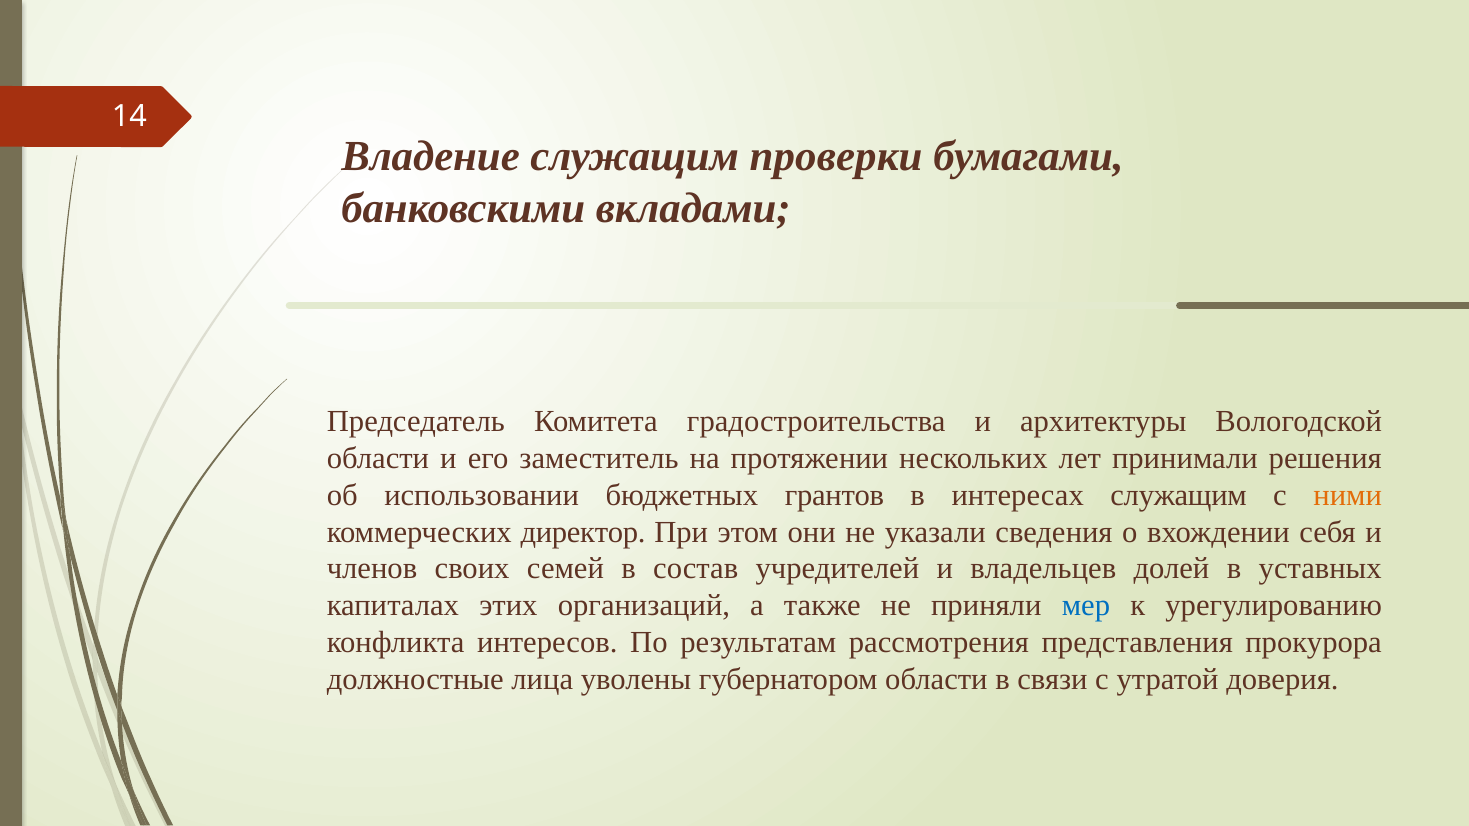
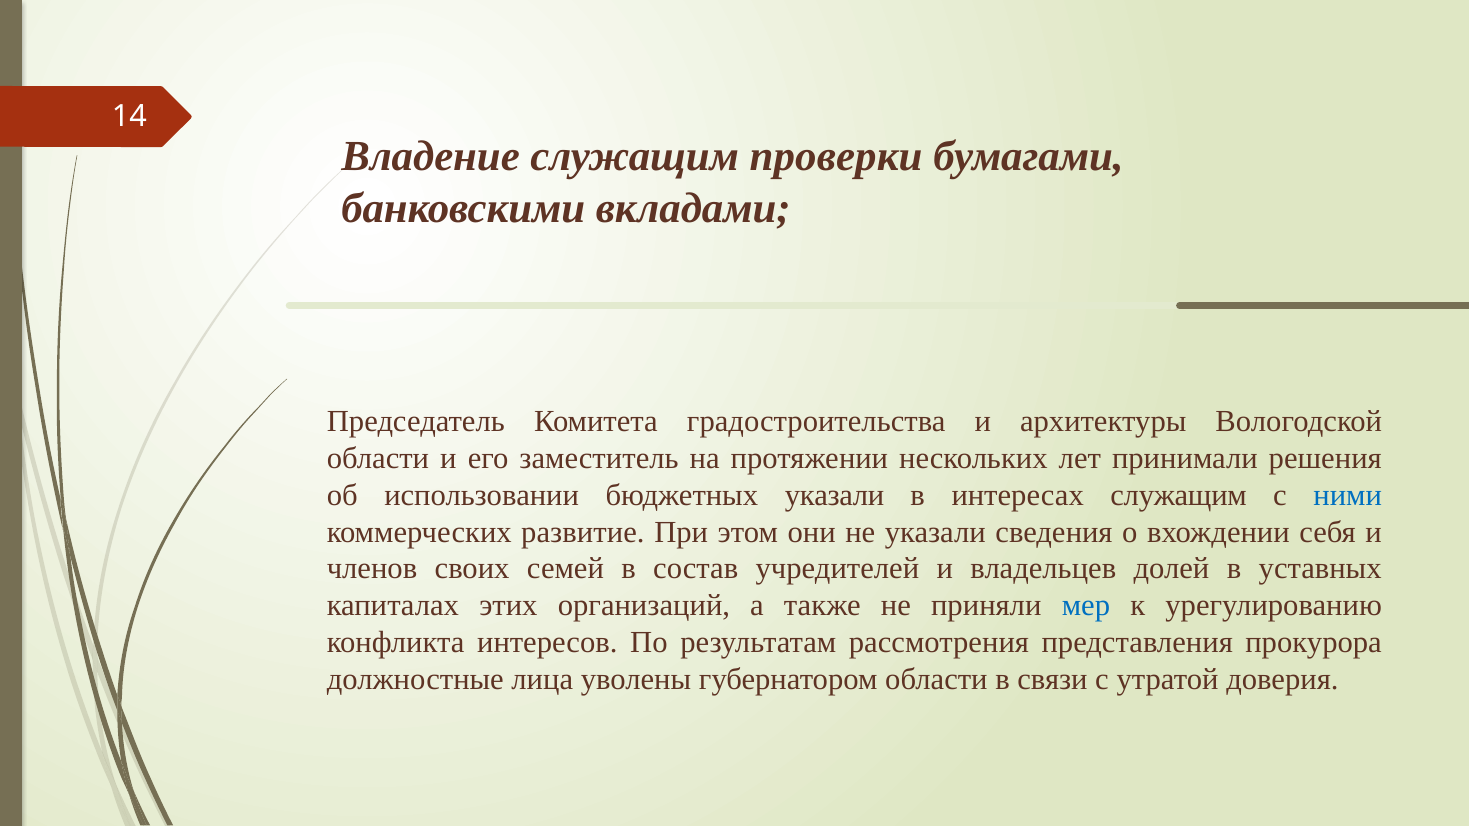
бюджетных грантов: грантов -> указали (834, 495)
ними colour: orange -> blue (1348, 495)
директор: директор -> развитие (583, 532)
